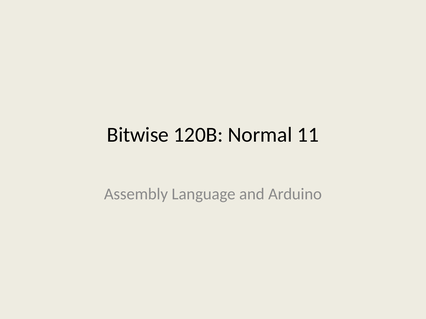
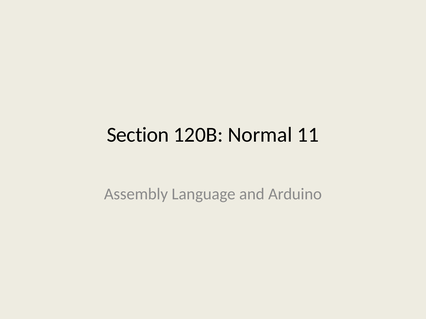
Bitwise: Bitwise -> Section (138, 135)
